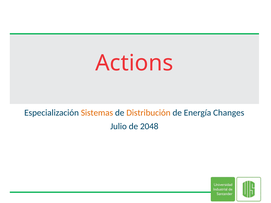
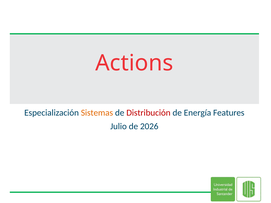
Distribución colour: orange -> red (148, 113)
Changes: Changes -> Features (229, 113)
2048: 2048 -> 2026 (149, 126)
